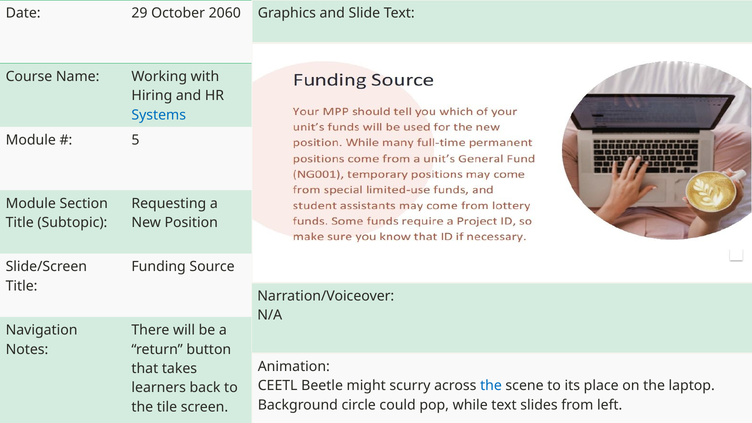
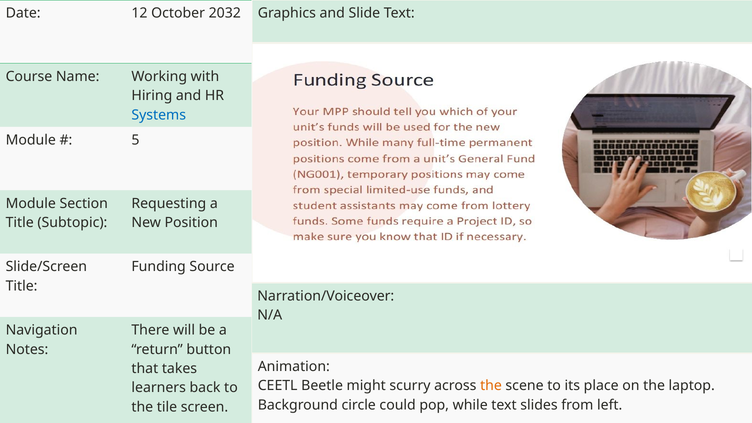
29: 29 -> 12 (139, 13)
2060: 2060 -> 2032 (225, 13)
the colour: blue -> orange (491, 386)
